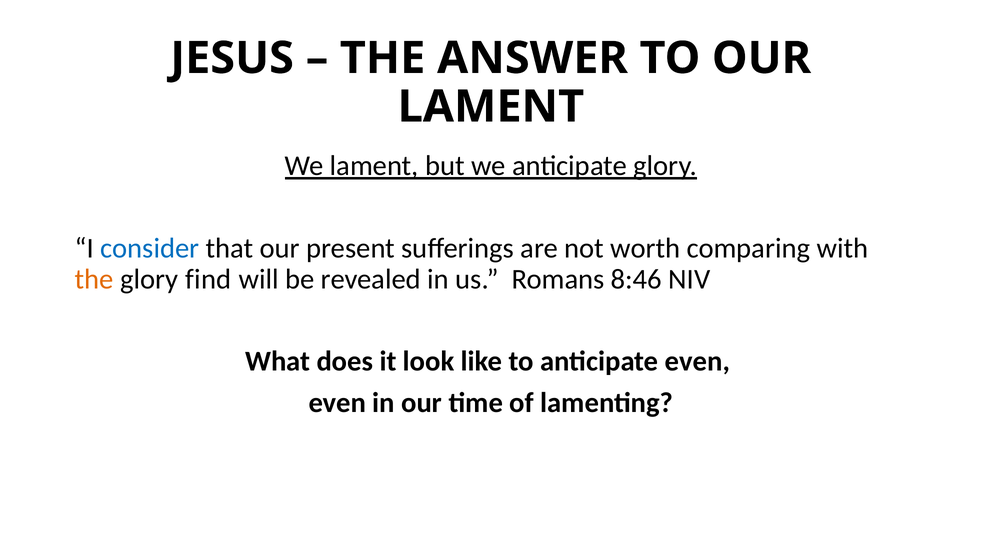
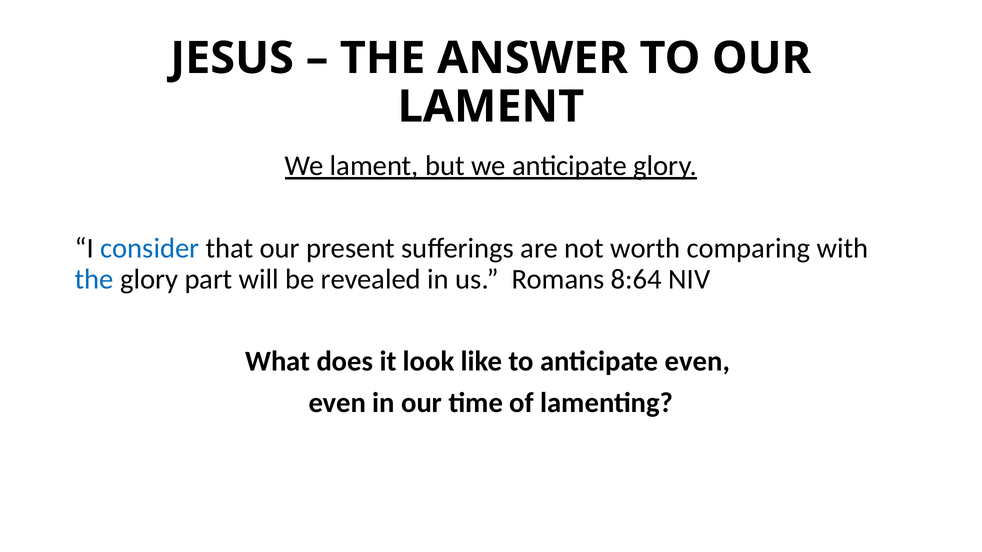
the colour: orange -> blue (94, 279)
find: find -> part (208, 279)
8:46: 8:46 -> 8:64 (636, 279)
